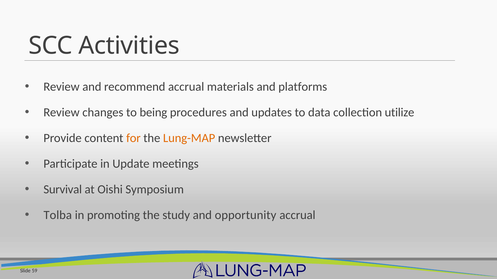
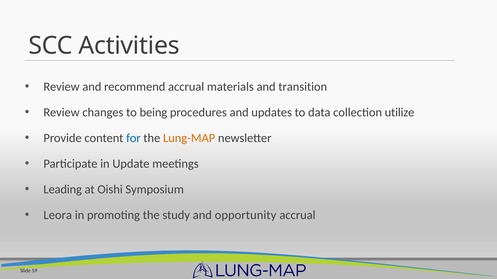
platforms: platforms -> transition (303, 87)
for colour: orange -> blue (133, 138)
Survival: Survival -> Leading (63, 190)
Tolba: Tolba -> Leora (58, 215)
